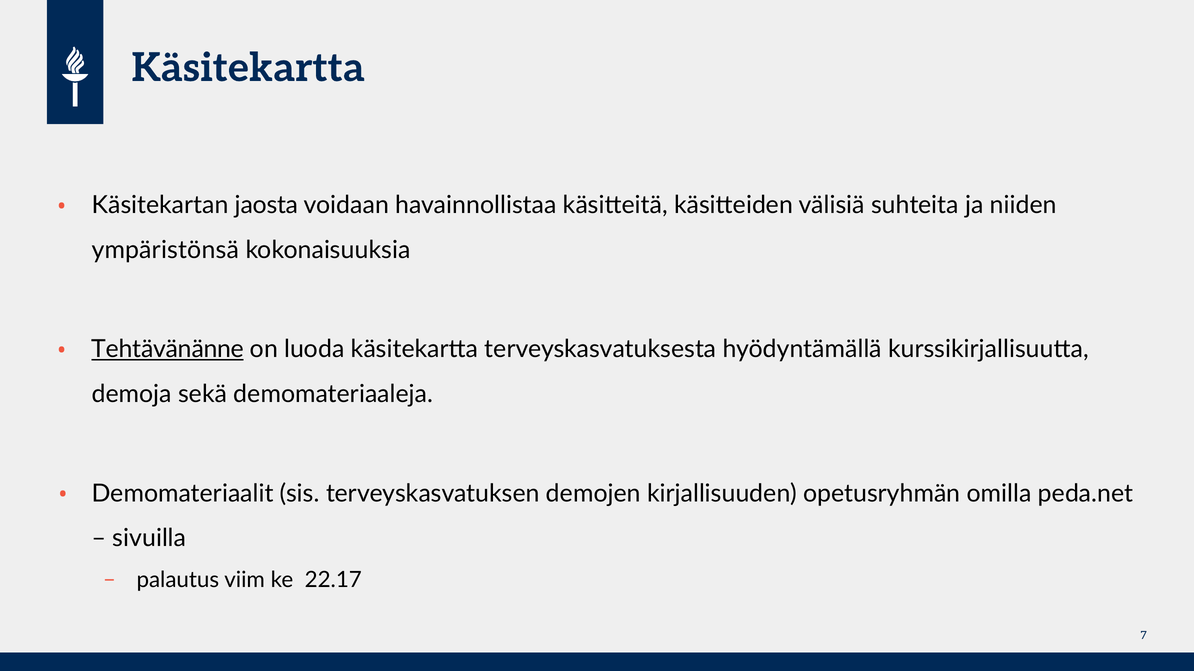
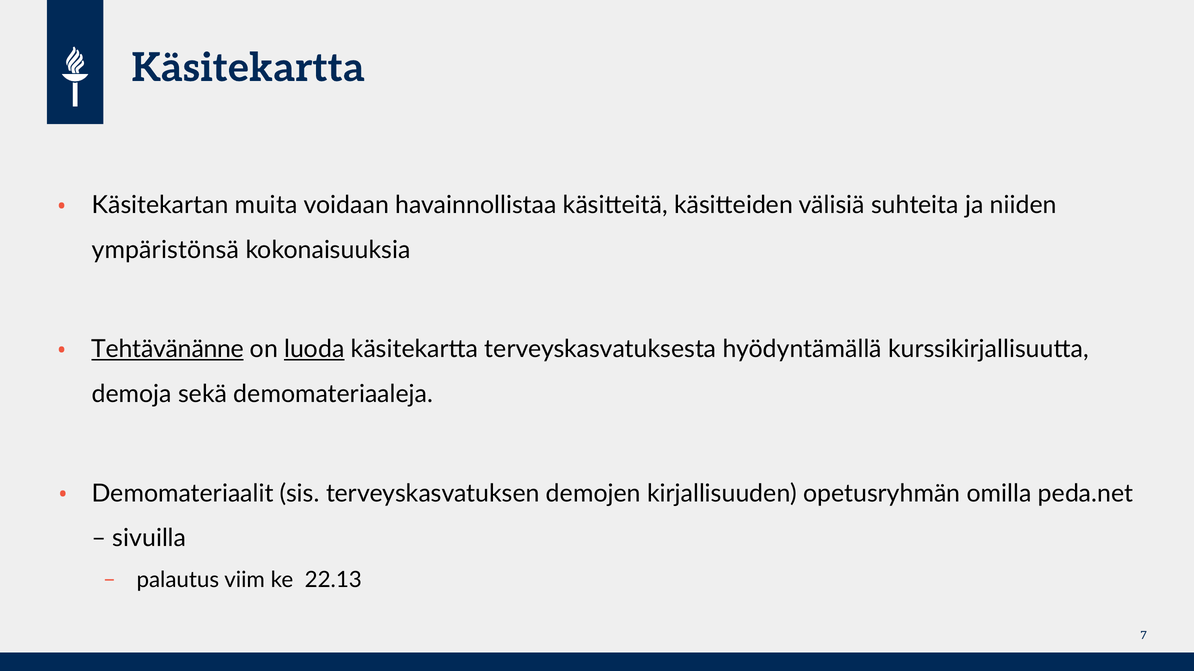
jaosta: jaosta -> muita (266, 205)
luoda underline: none -> present (314, 350)
22.17: 22.17 -> 22.13 (333, 580)
